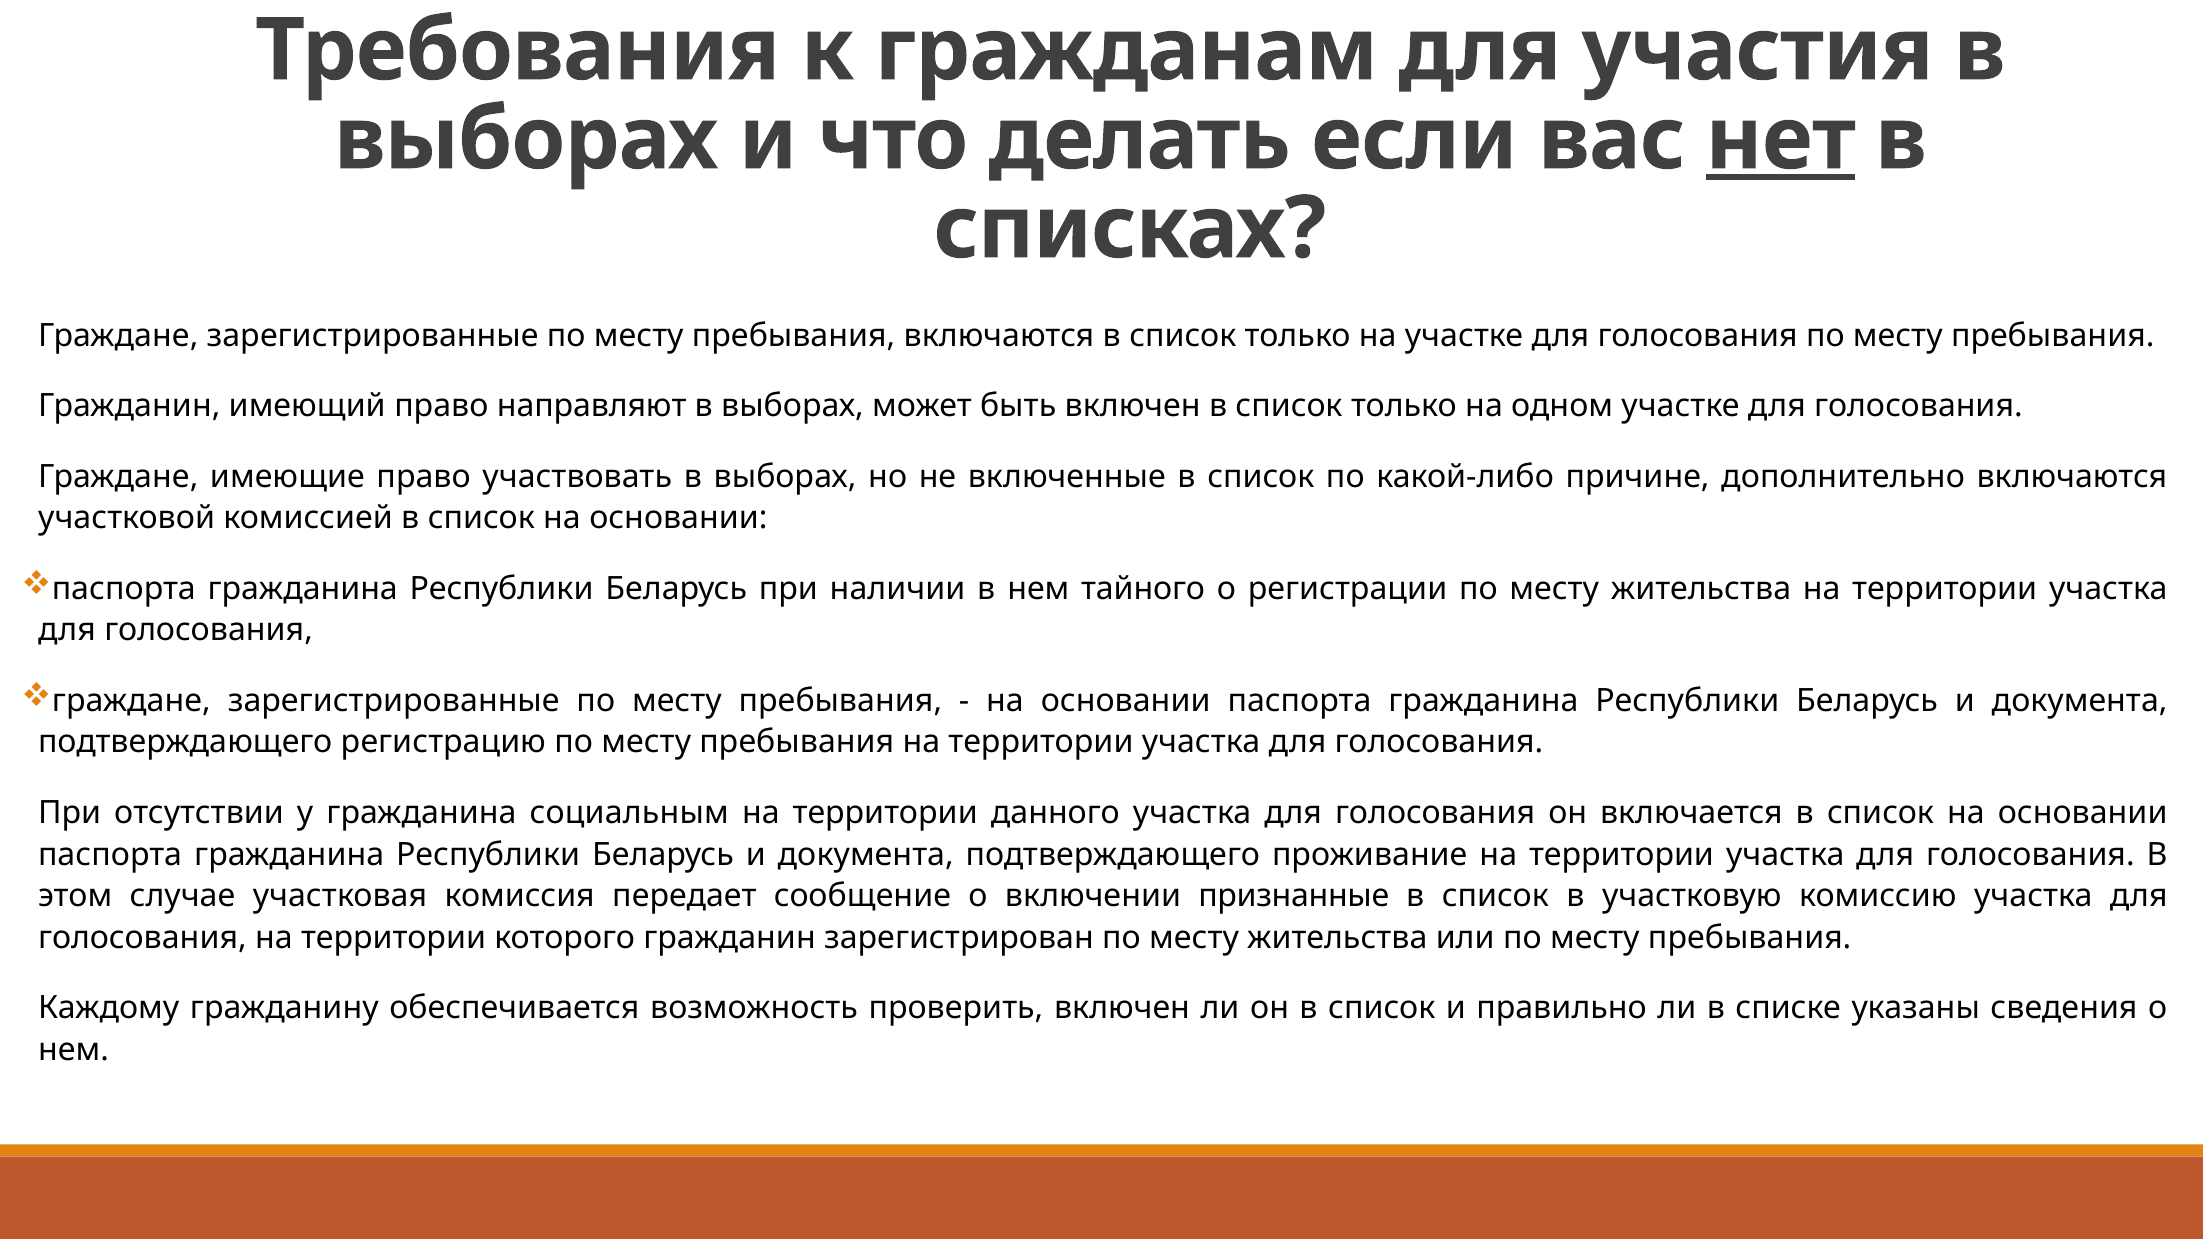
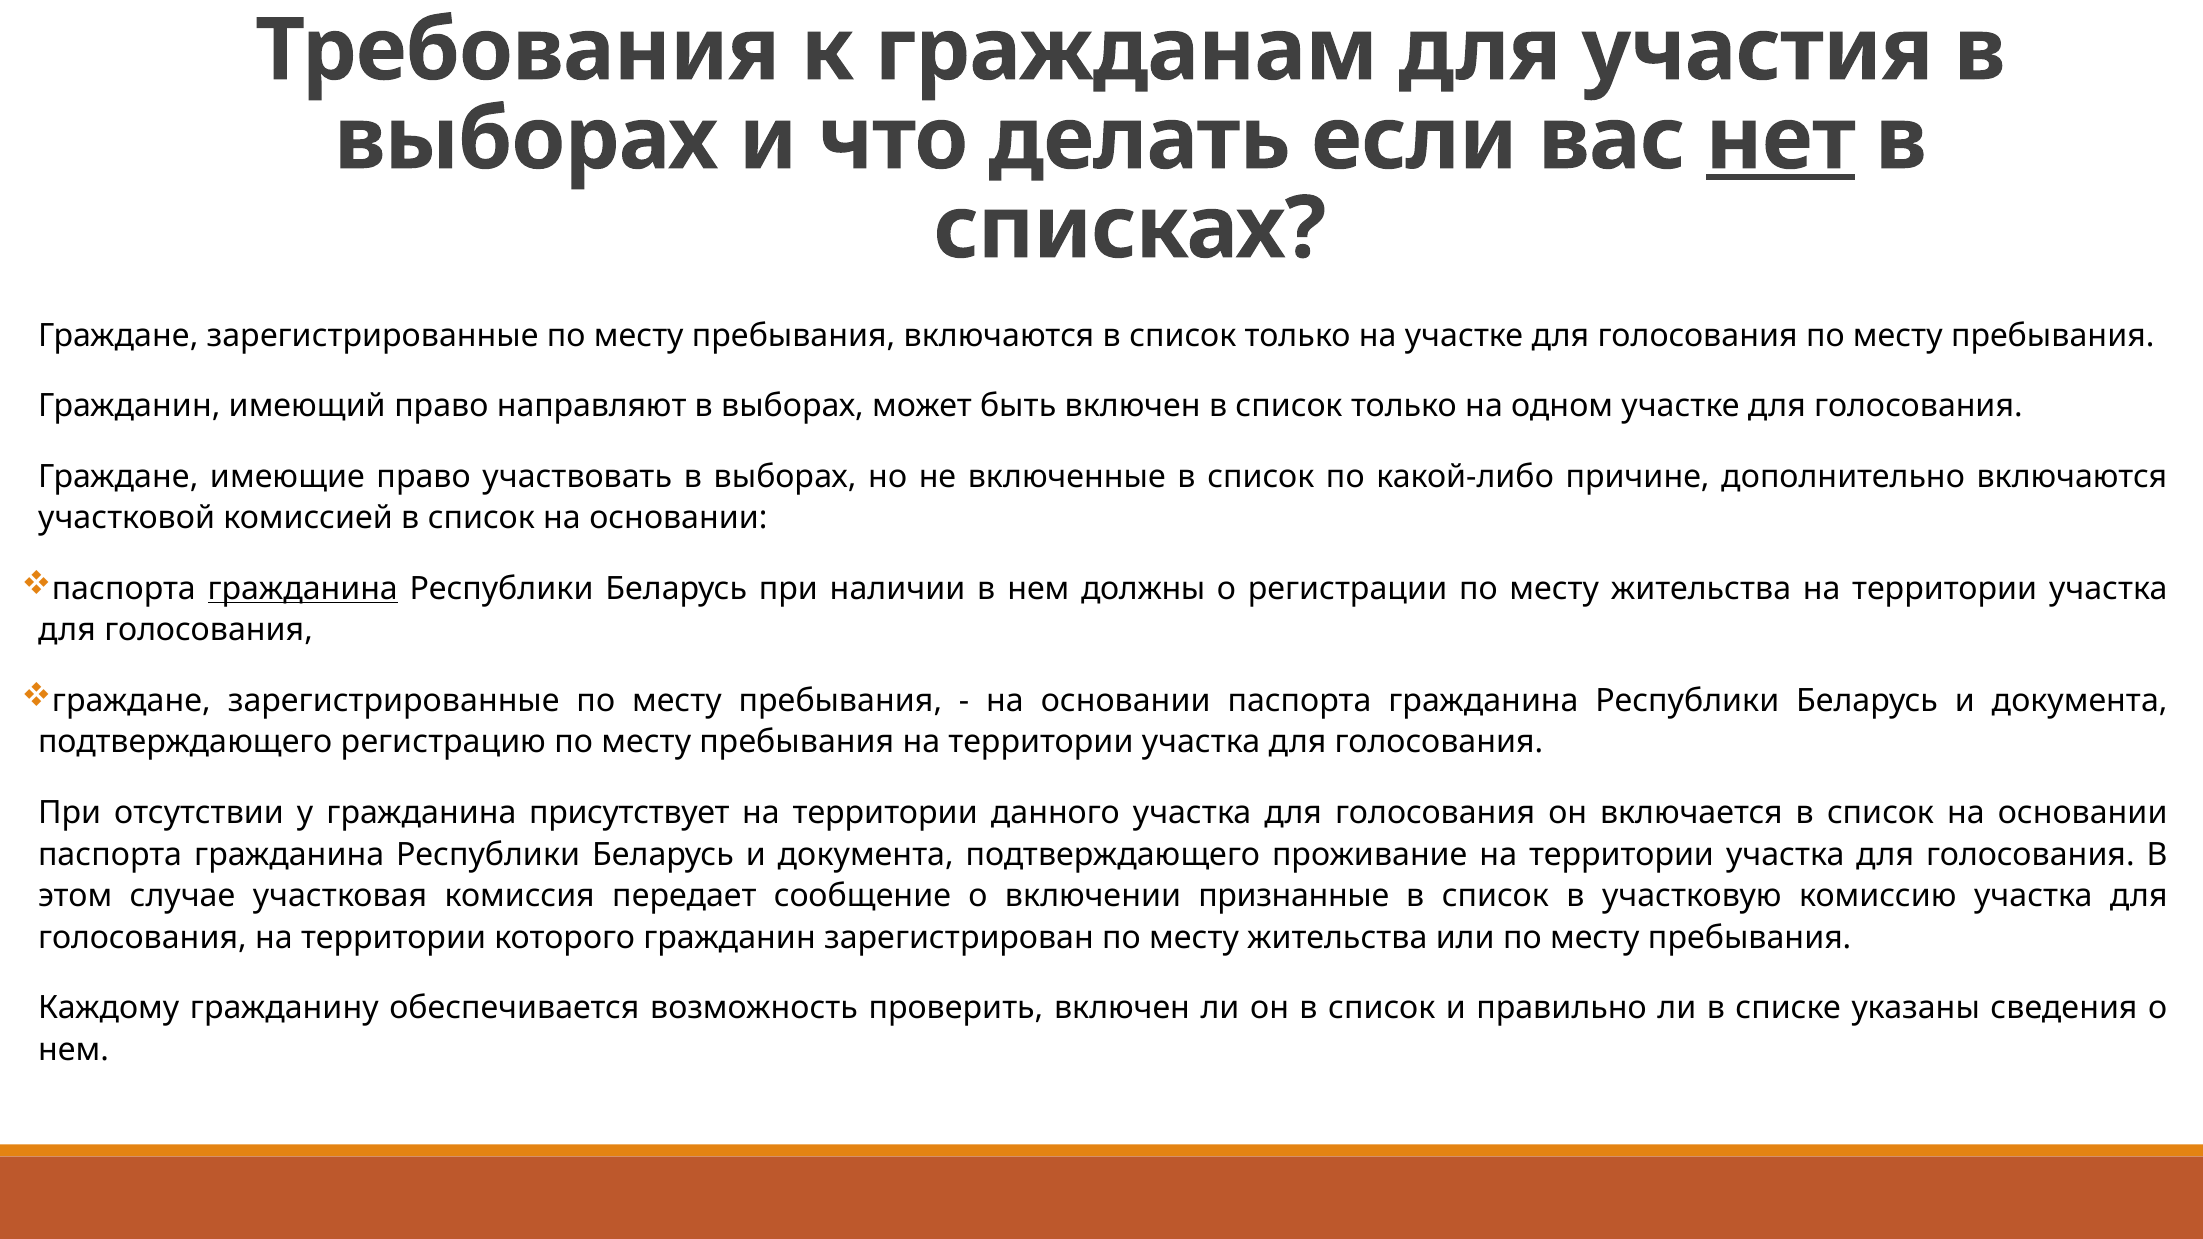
гражданина underline: none -> present (303, 589)
тайного: тайного -> должны (1143, 589)
социальным: социальным -> присутствует (629, 813)
